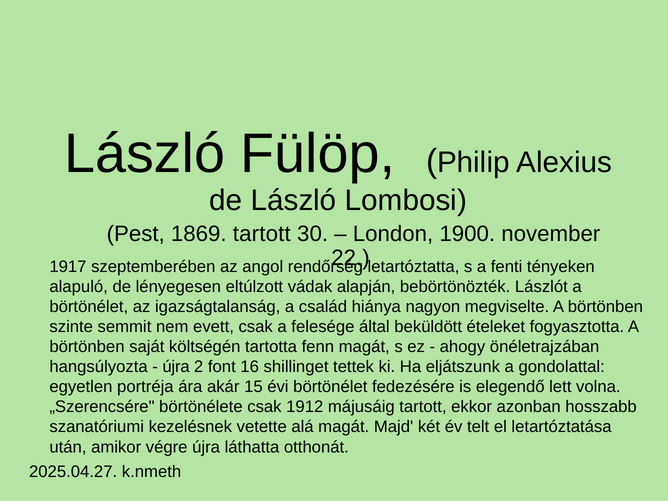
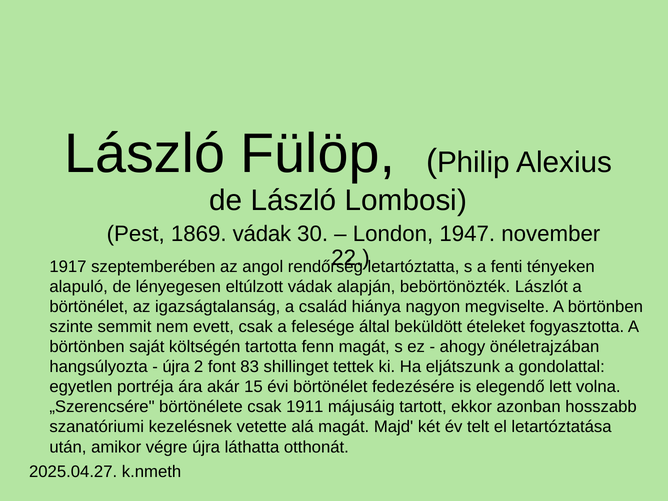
1869 tartott: tartott -> vádak (262, 234)
1900: 1900 -> 1947 (467, 234)
16: 16 -> 83 (250, 367)
1912: 1912 -> 1911 (305, 407)
